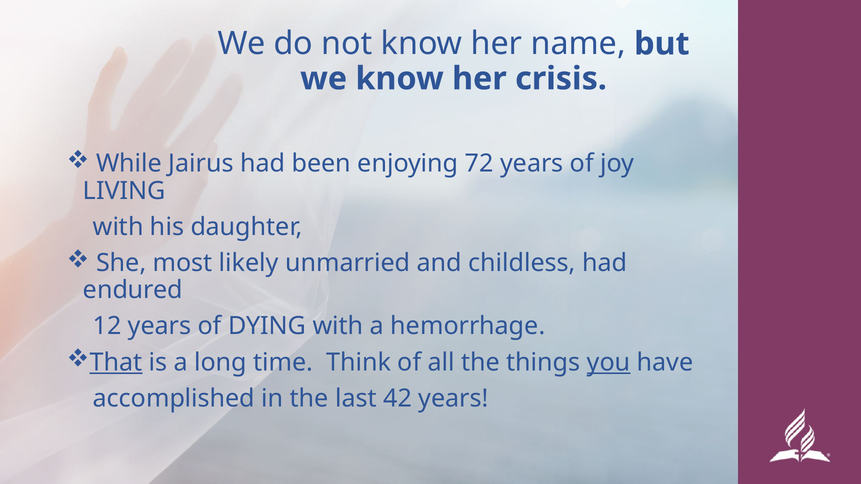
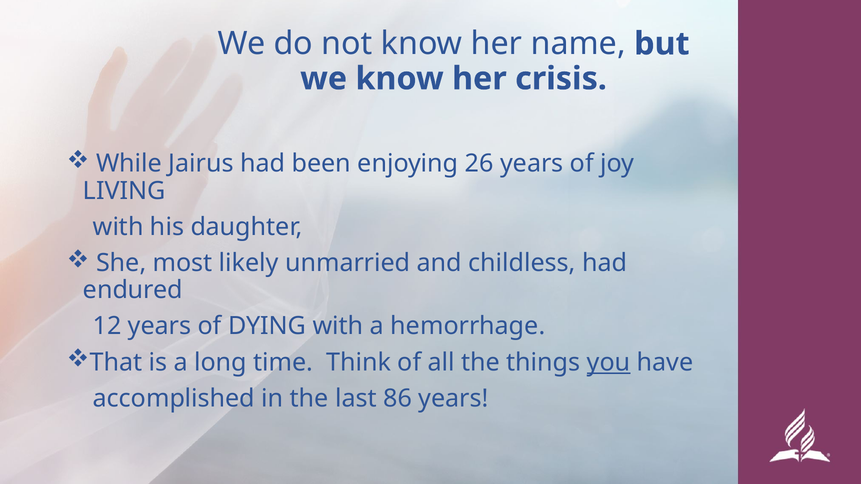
72: 72 -> 26 (479, 164)
That underline: present -> none (116, 362)
42: 42 -> 86 (398, 399)
